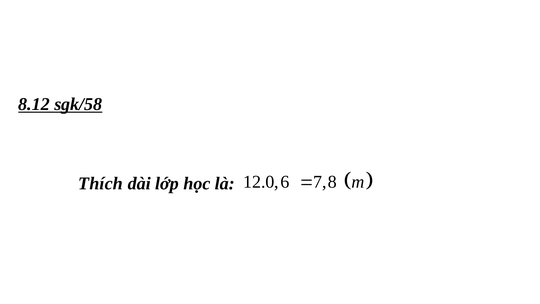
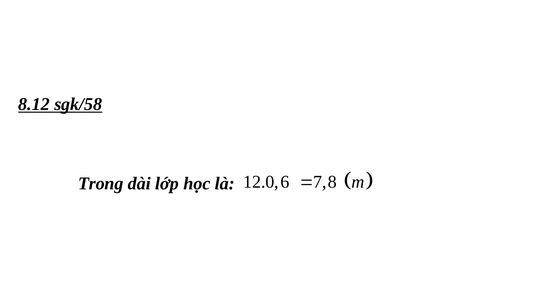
Thích: Thích -> Trong (101, 183)
